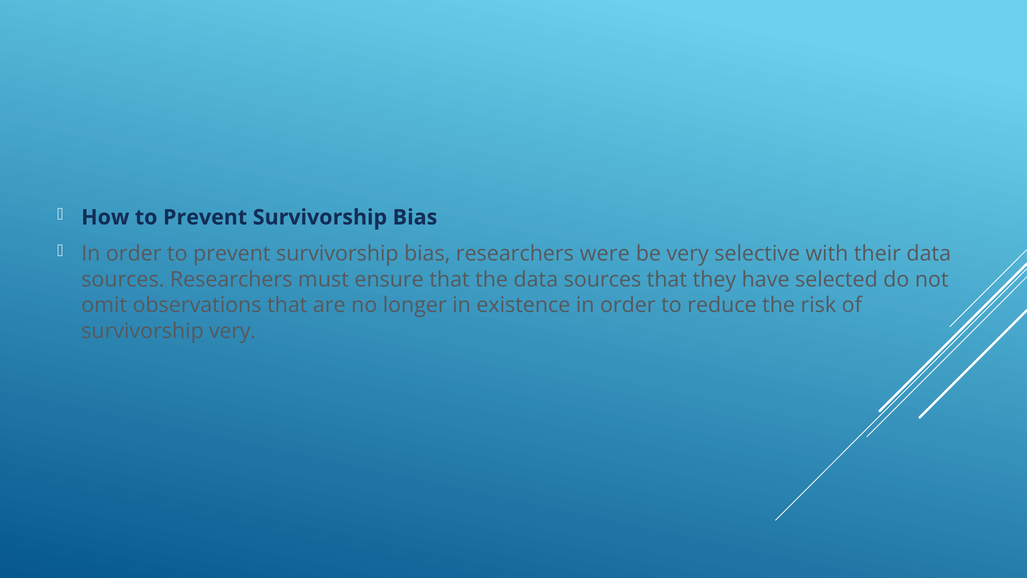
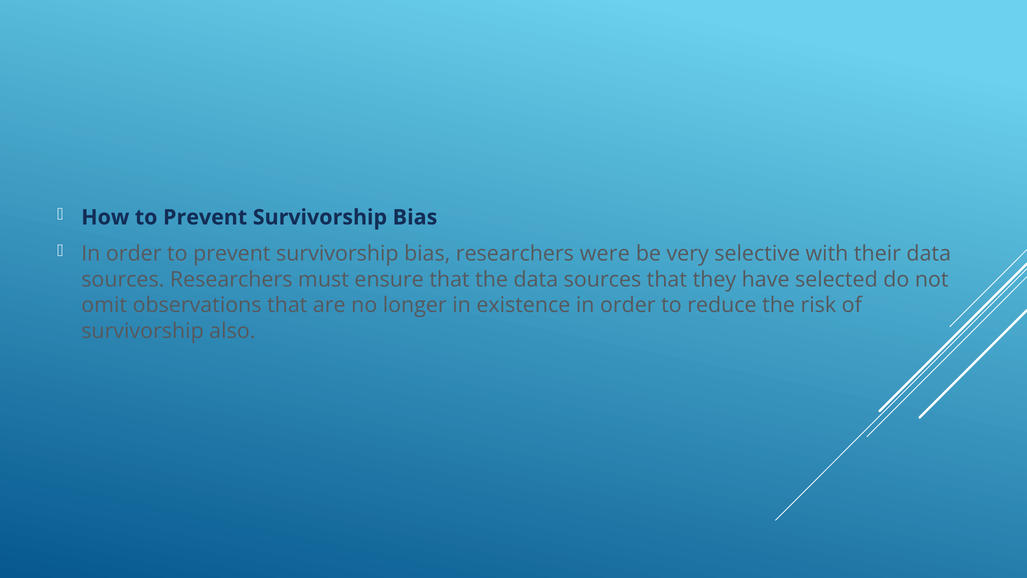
survivorship very: very -> also (232, 331)
